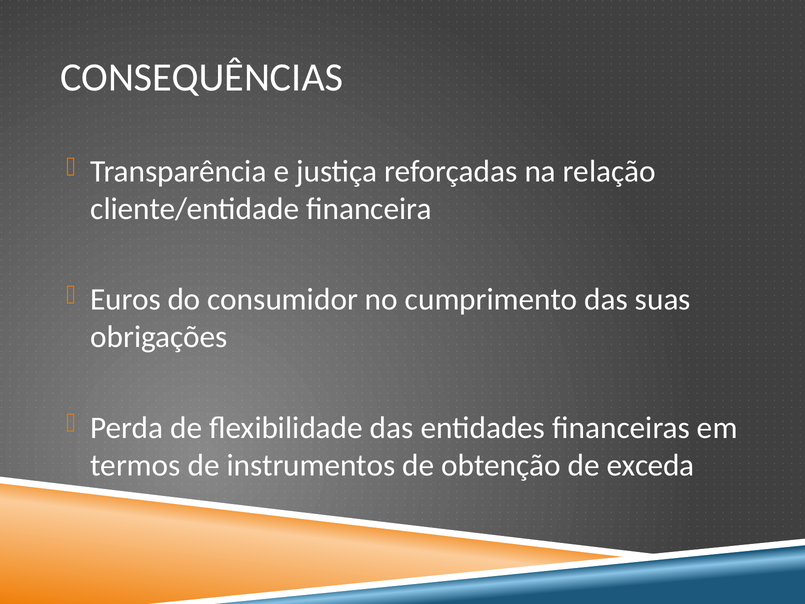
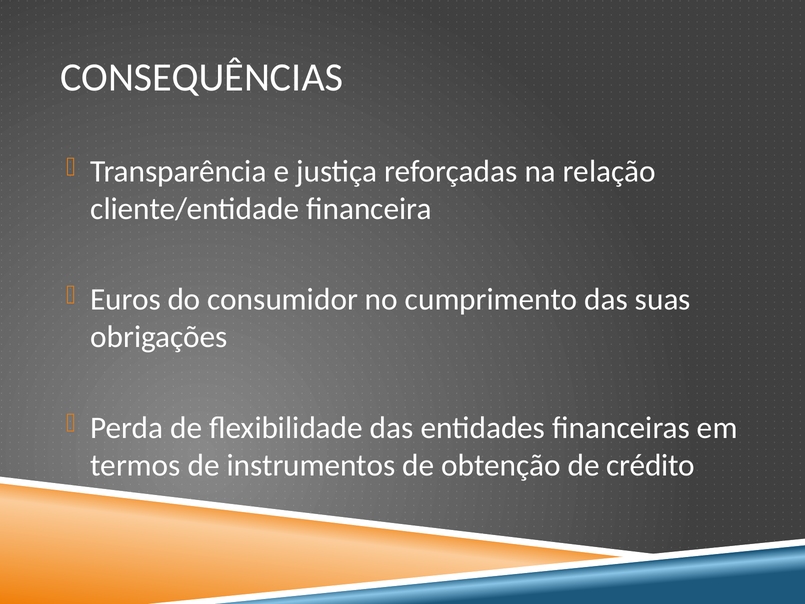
exceda: exceda -> crédito (650, 465)
